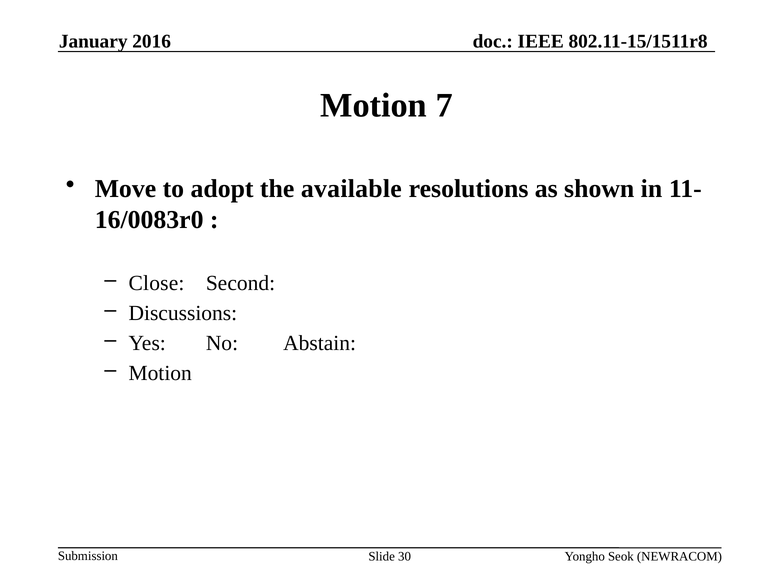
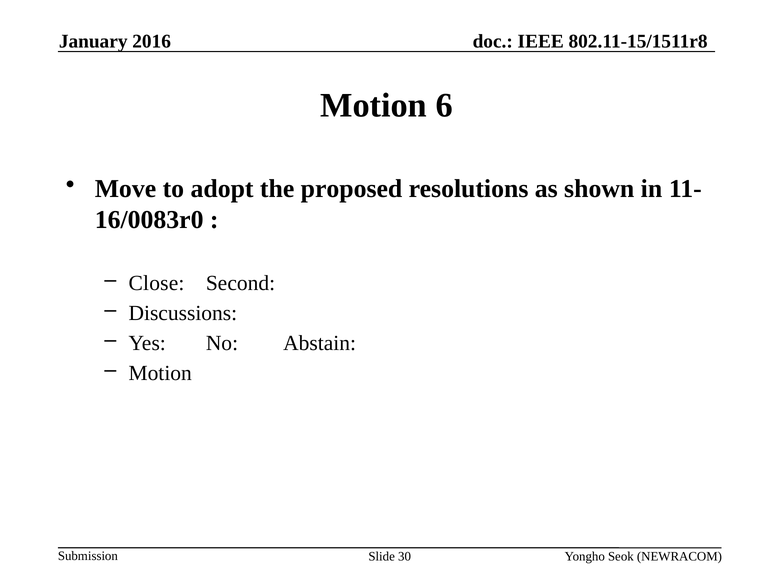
7: 7 -> 6 (444, 105)
available: available -> proposed (351, 189)
